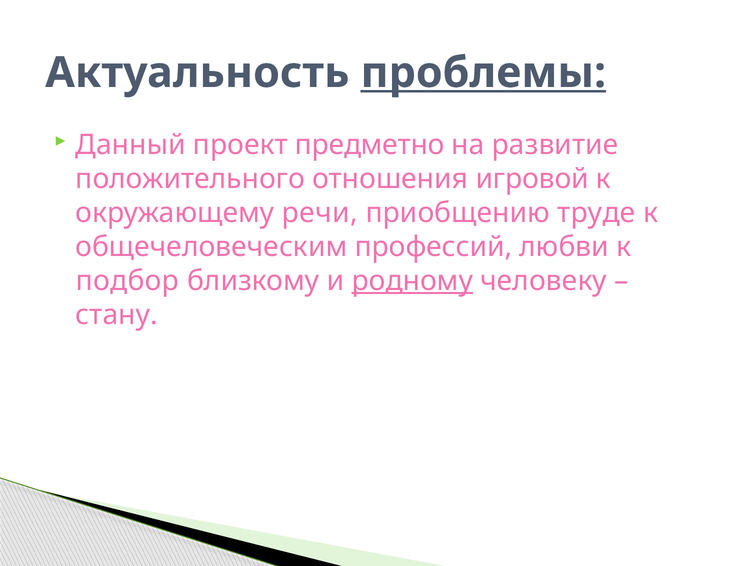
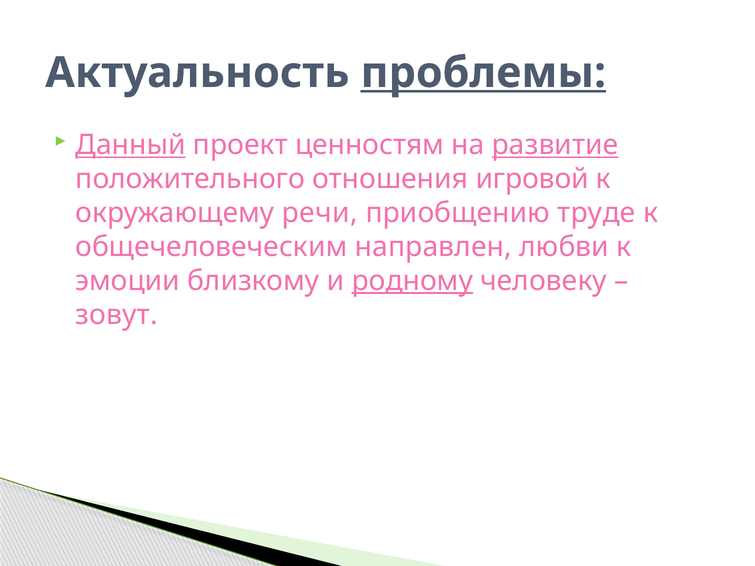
Данный underline: none -> present (130, 145)
предметно: предметно -> ценностям (370, 145)
развитие underline: none -> present (555, 145)
профессий: профессий -> направлен (433, 247)
подбор: подбор -> эмоции (128, 281)
стану: стану -> зовут (117, 315)
